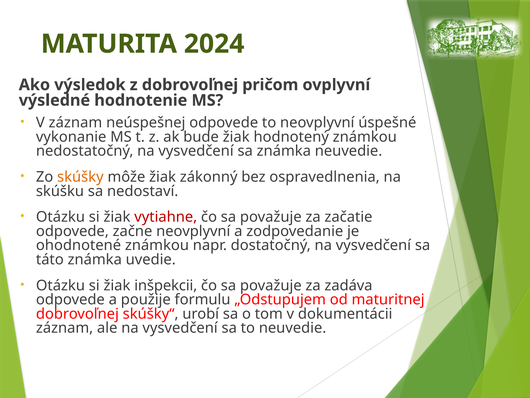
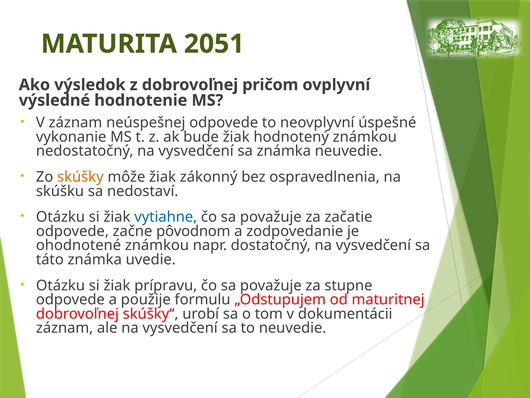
2024: 2024 -> 2051 (214, 44)
vytiahne colour: red -> blue (166, 217)
začne neovplyvní: neovplyvní -> pôvodnom (193, 231)
inšpekcii: inšpekcii -> prípravu (166, 285)
zadáva: zadáva -> stupne (348, 285)
